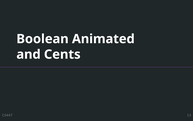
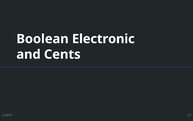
Animated: Animated -> Electronic (103, 39)
